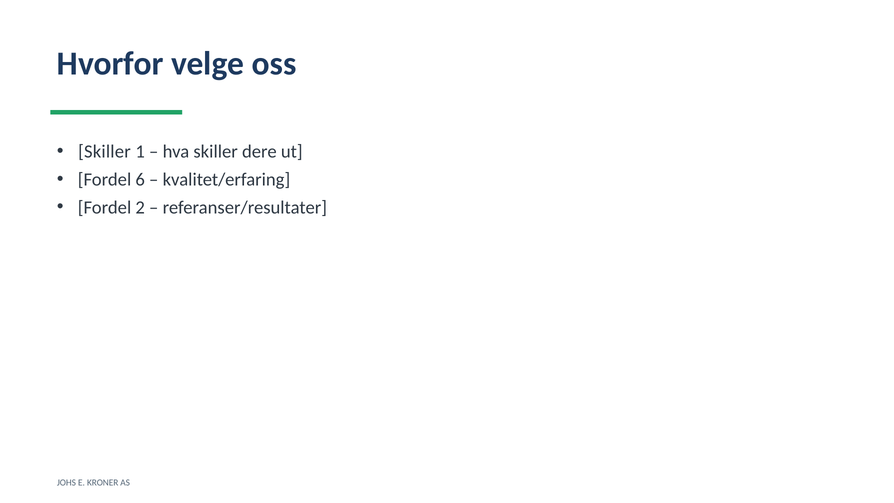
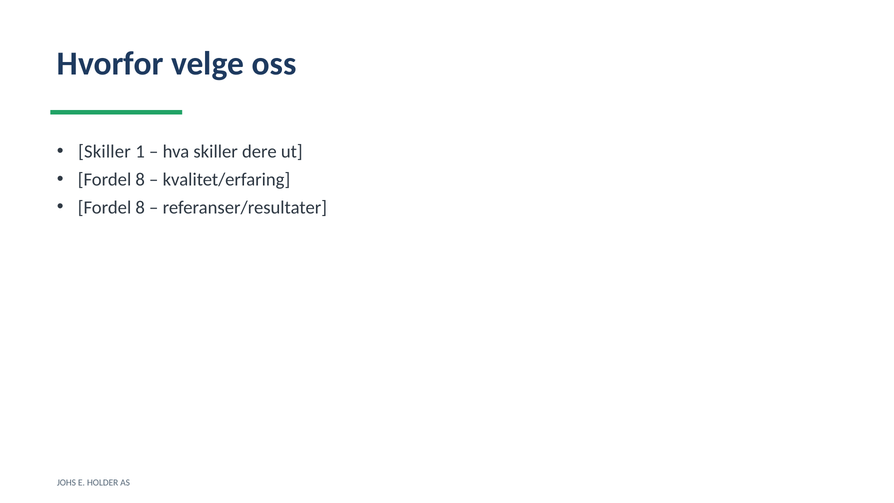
6: 6 -> 8 (140, 179)
2: 2 -> 8 (140, 207)
KRONER: KRONER -> HOLDER (103, 483)
